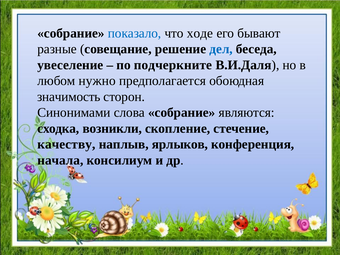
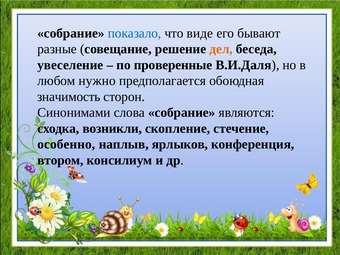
ходе: ходе -> виде (200, 33)
дел colour: blue -> orange (221, 49)
подчеркните: подчеркните -> проверенные (173, 65)
качеству: качеству -> особенно (66, 144)
начала: начала -> втором (60, 160)
